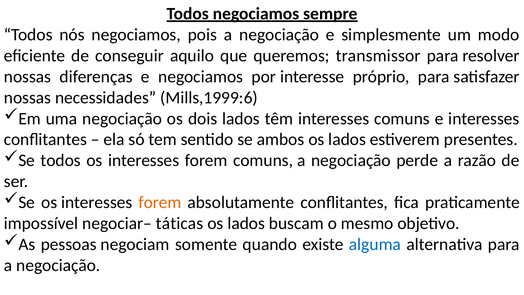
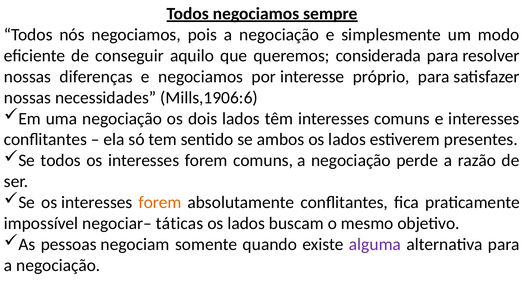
transmissor: transmissor -> considerada (378, 56)
Mills,1999:6: Mills,1999:6 -> Mills,1906:6 (209, 97)
alguma colour: blue -> purple (375, 244)
